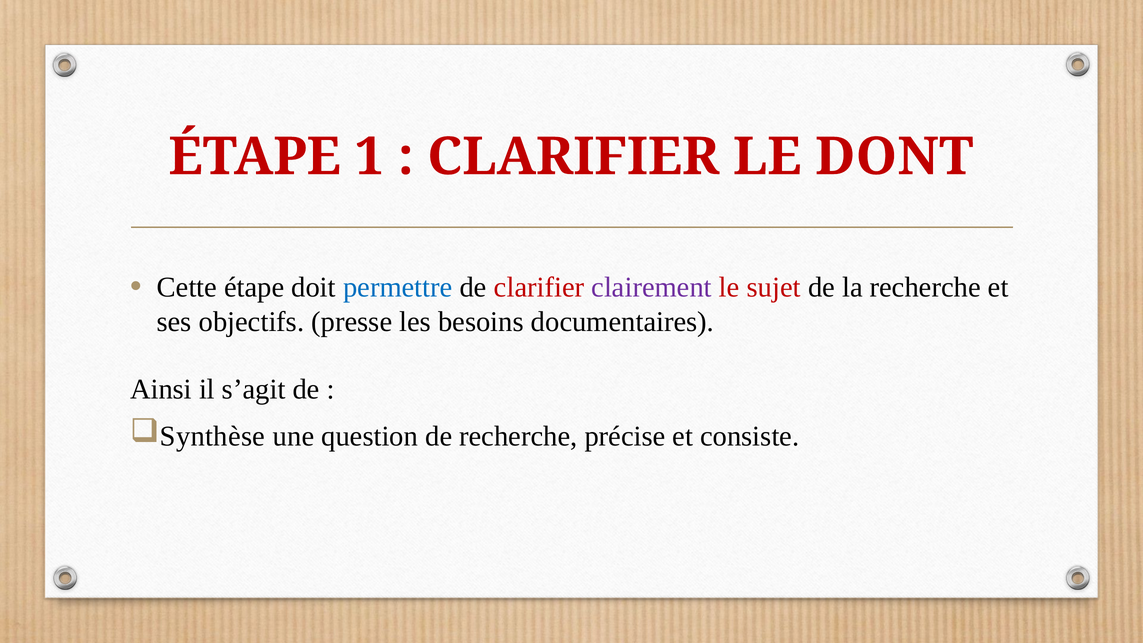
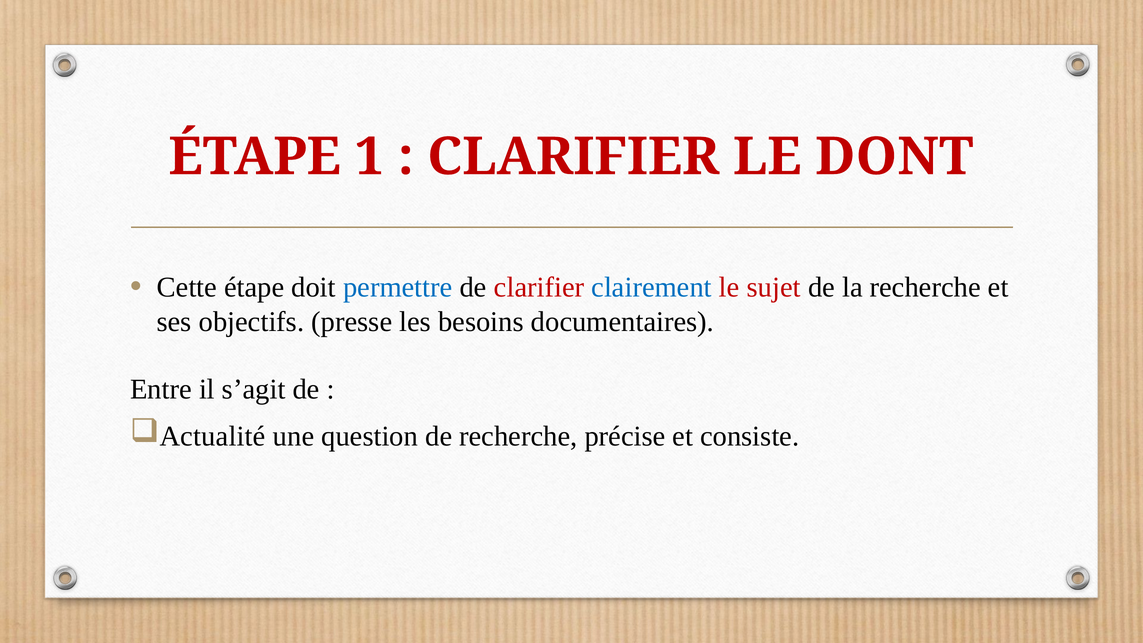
clairement colour: purple -> blue (652, 287)
Ainsi: Ainsi -> Entre (161, 389)
Synthèse: Synthèse -> Actualité (213, 436)
